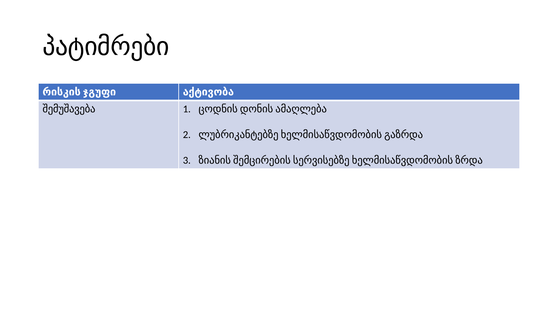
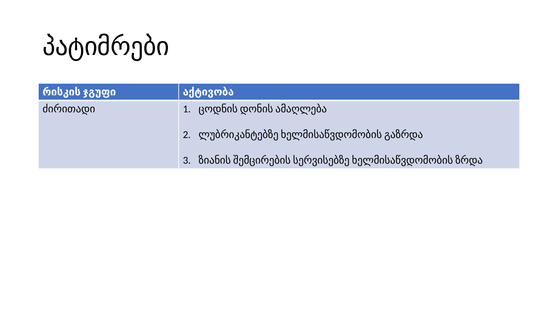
შემუშავება: შემუშავება -> ძირითადი (69, 109)
